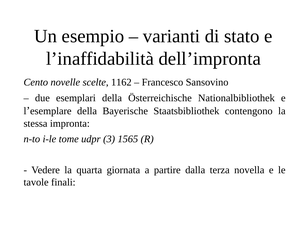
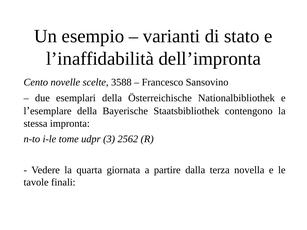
1162: 1162 -> 3588 (121, 82)
1565: 1565 -> 2562 (128, 139)
